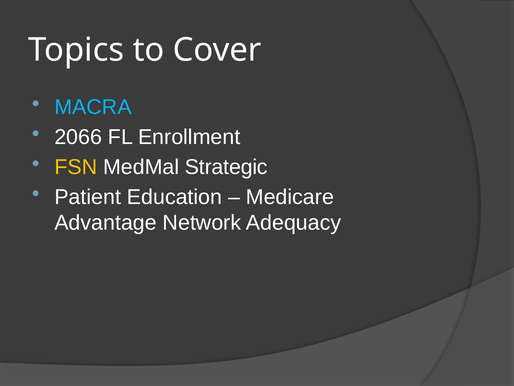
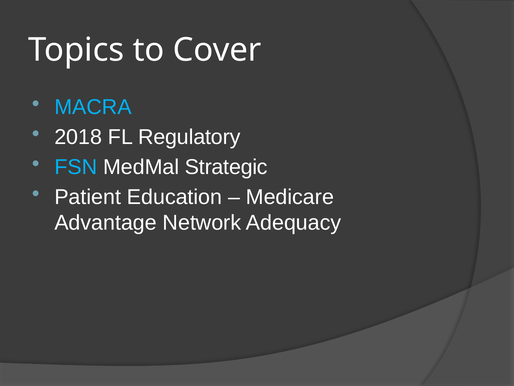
2066: 2066 -> 2018 (78, 137)
Enrollment: Enrollment -> Regulatory (189, 137)
FSN colour: yellow -> light blue (76, 167)
